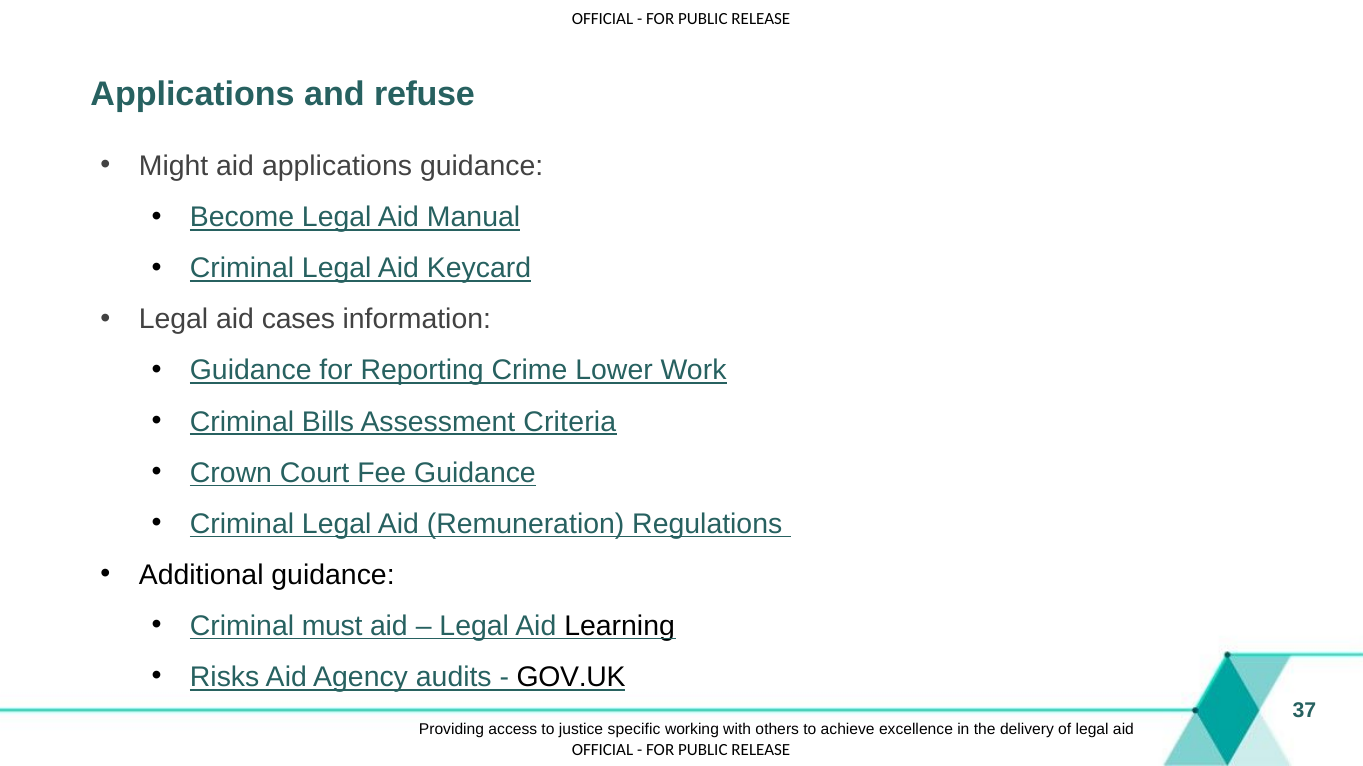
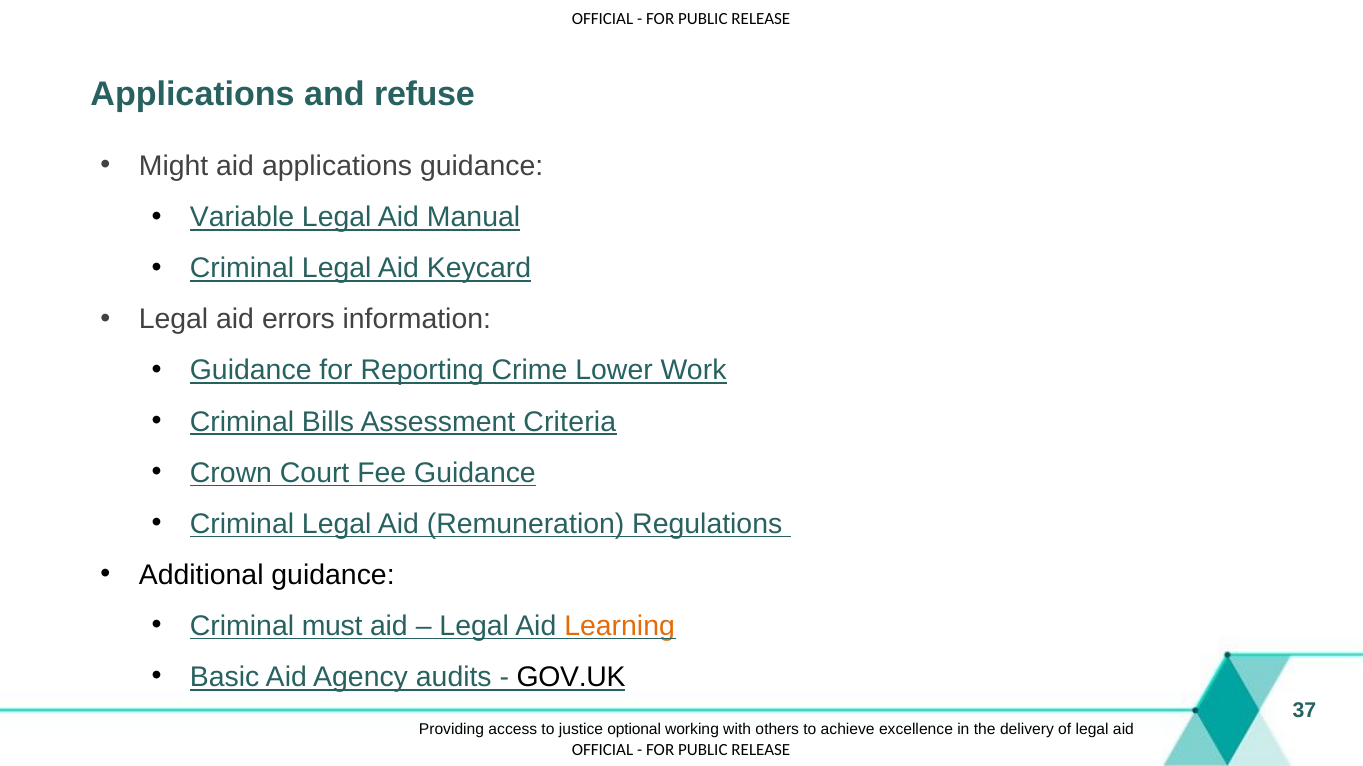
Become: Become -> Variable (242, 217)
cases: cases -> errors (298, 320)
Learning colour: black -> orange (620, 627)
Risks: Risks -> Basic (225, 678)
specific: specific -> optional (634, 730)
